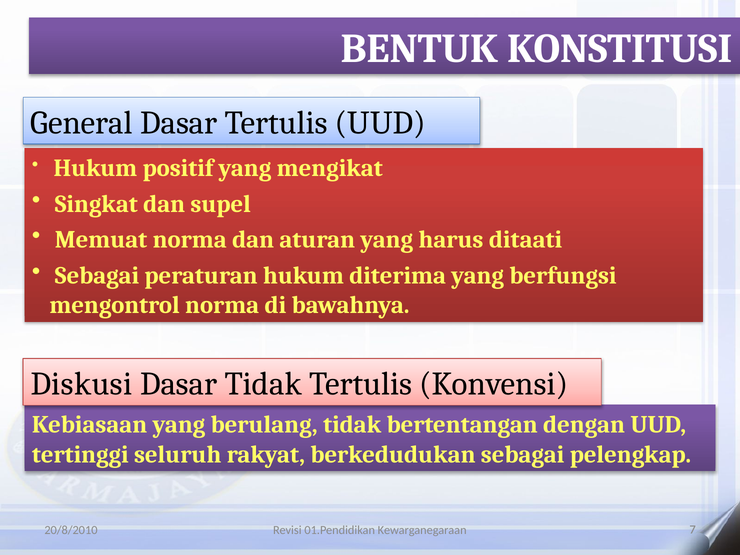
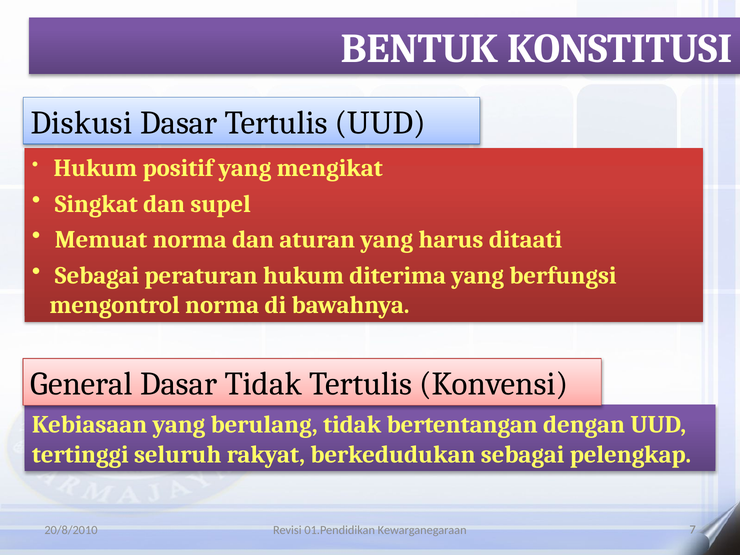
General: General -> Diskusi (81, 123)
Diskusi: Diskusi -> General (82, 384)
